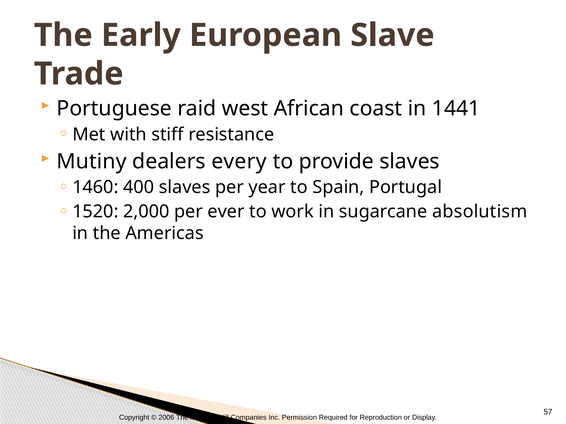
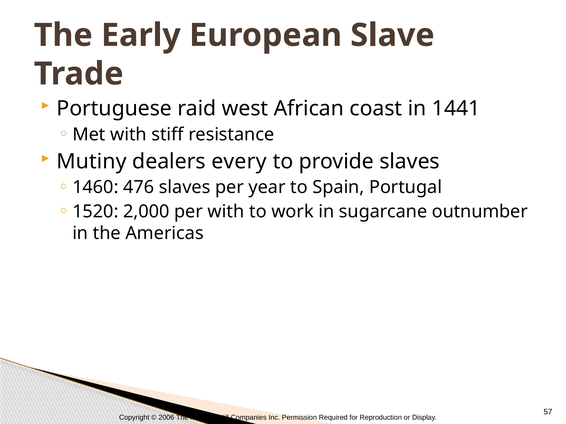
400: 400 -> 476 (139, 188)
per ever: ever -> with (226, 212)
absolutism: absolutism -> outnumber (480, 212)
